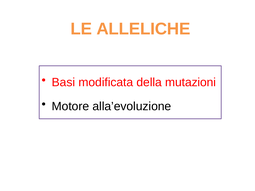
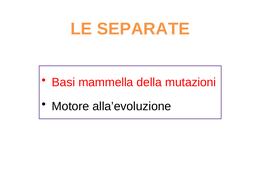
ALLELICHE: ALLELICHE -> SEPARATE (143, 29)
modificata: modificata -> mammella (106, 82)
